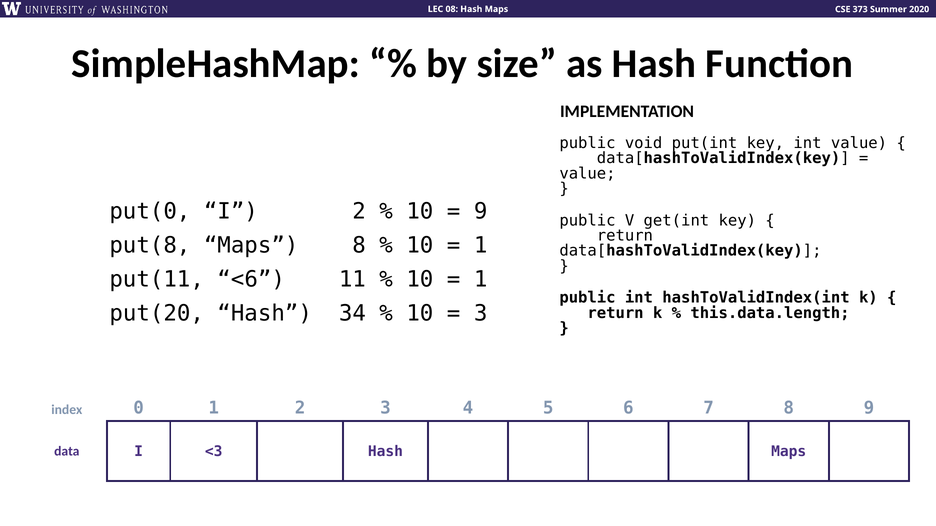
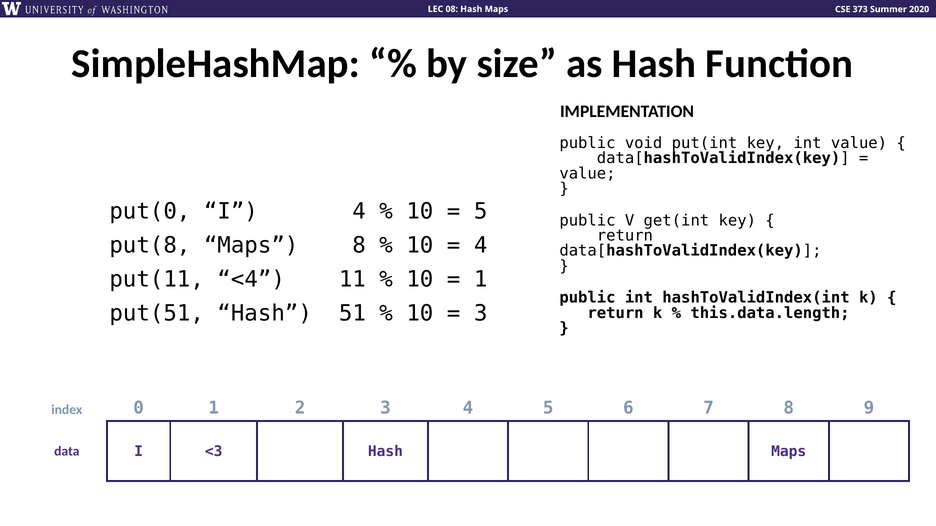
I 2: 2 -> 4 (359, 212)
9: 9 -> 5 (481, 212)
1: 1 -> 4 (481, 245)
<6: <6 -> <4 (251, 279)
put(20: put(20 -> put(51 (157, 313)
34: 34 -> 51 (352, 313)
